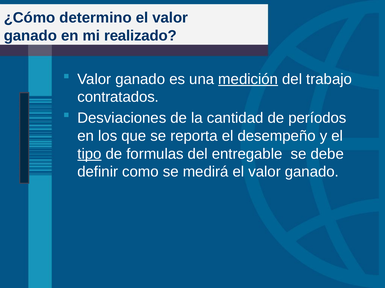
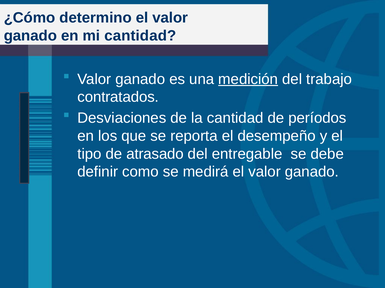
mi realizado: realizado -> cantidad (140, 36)
tipo underline: present -> none (89, 154)
formulas: formulas -> atrasado (155, 154)
